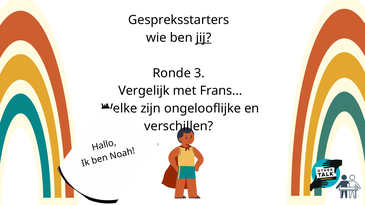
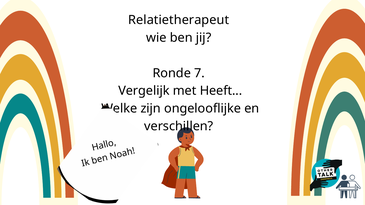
Gespreksstarters: Gespreksstarters -> Relatietherapeut (179, 20)
jij underline: present -> none (204, 38)
3: 3 -> 7 (200, 73)
Frans: Frans -> Heeft (221, 91)
